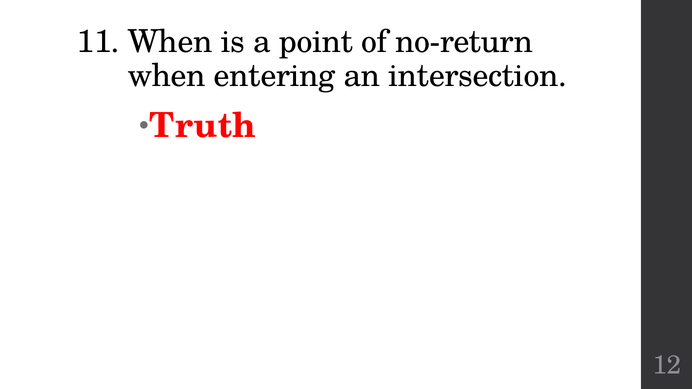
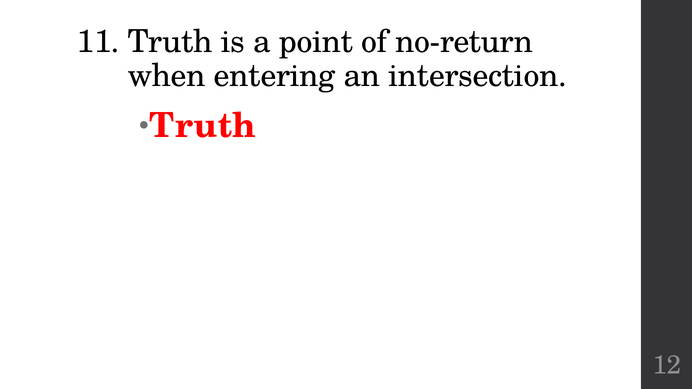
11 When: When -> Truth (170, 42)
